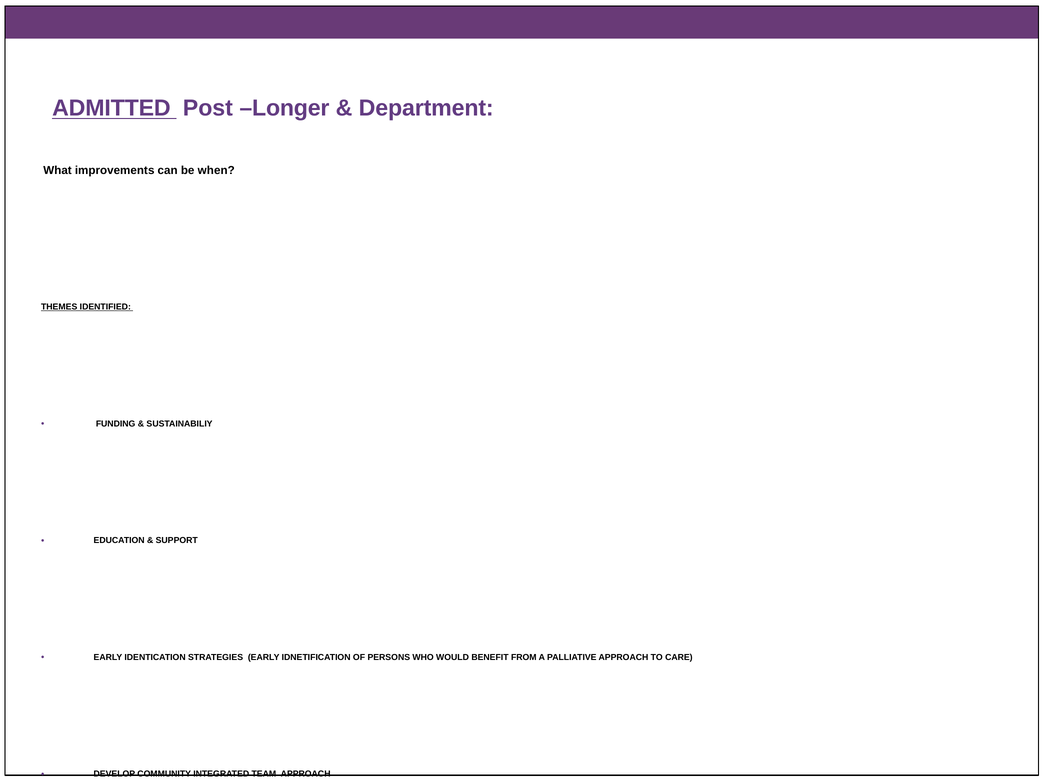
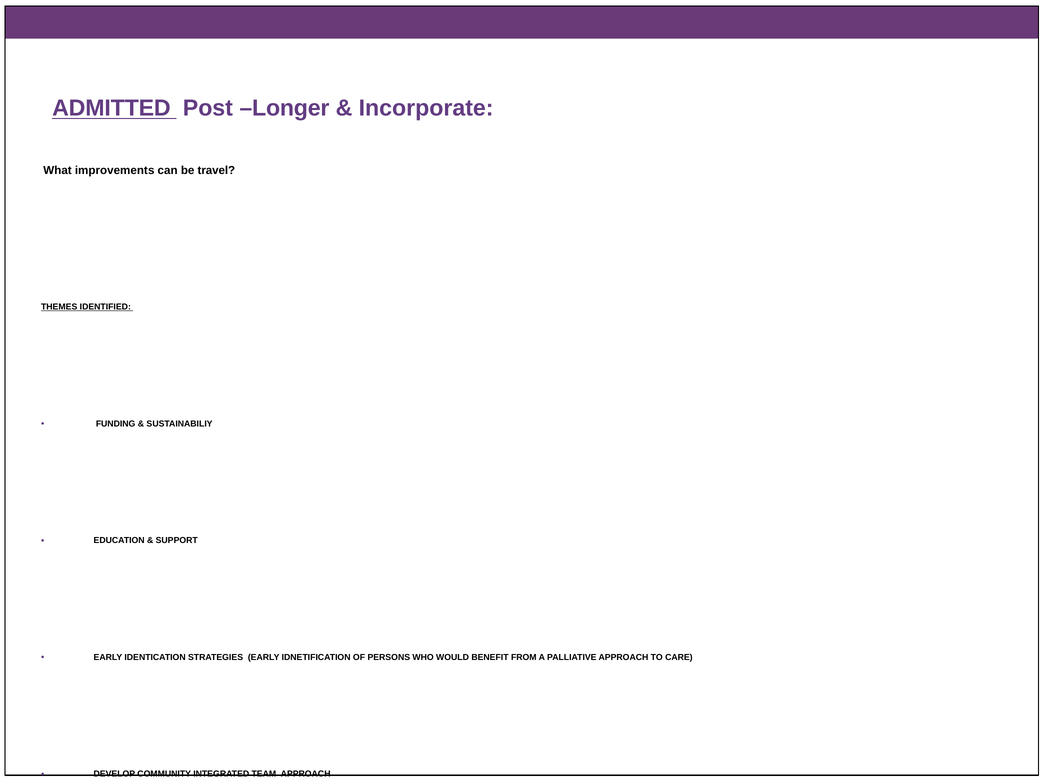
Department: Department -> Incorporate (426, 108)
when: when -> travel (216, 171)
